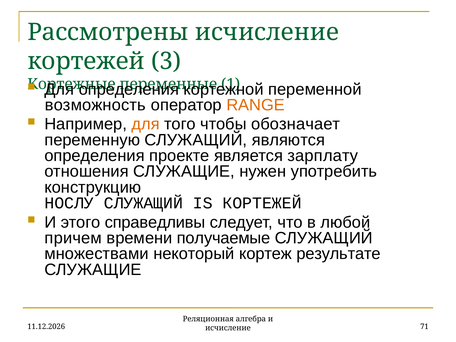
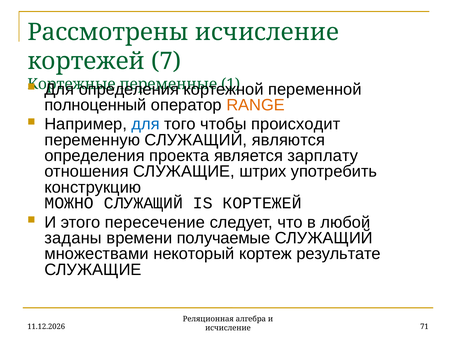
3: 3 -> 7 (166, 61)
возможность: возможность -> полноценный (95, 105)
для colour: orange -> blue (146, 124)
обозначает: обозначает -> происходит (296, 124)
проекте: проекте -> проекта (179, 156)
нужен: нужен -> штрих (263, 172)
НОСЛУ: НОСЛУ -> МОЖНО (69, 203)
справедливы: справедливы -> пересечение (155, 222)
причем: причем -> заданы (73, 238)
